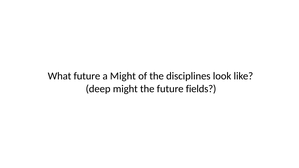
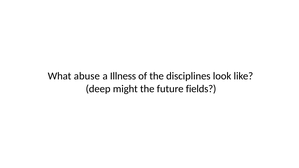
What future: future -> abuse (87, 76)
a Might: Might -> Illness (123, 76)
